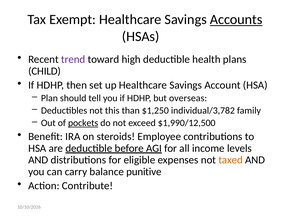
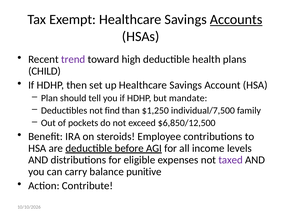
overseas: overseas -> mandate (188, 98)
this: this -> find (112, 111)
individual/3,782: individual/3,782 -> individual/7,500 (203, 111)
pockets underline: present -> none (83, 123)
$1,990/12,500: $1,990/12,500 -> $6,850/12,500 (187, 123)
taxed colour: orange -> purple (231, 160)
